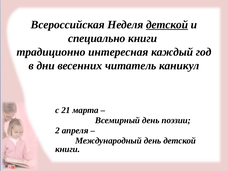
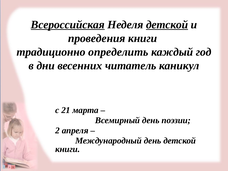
Всероссийская underline: none -> present (68, 25)
специально: специально -> проведения (97, 38)
интересная: интересная -> определить (118, 52)
